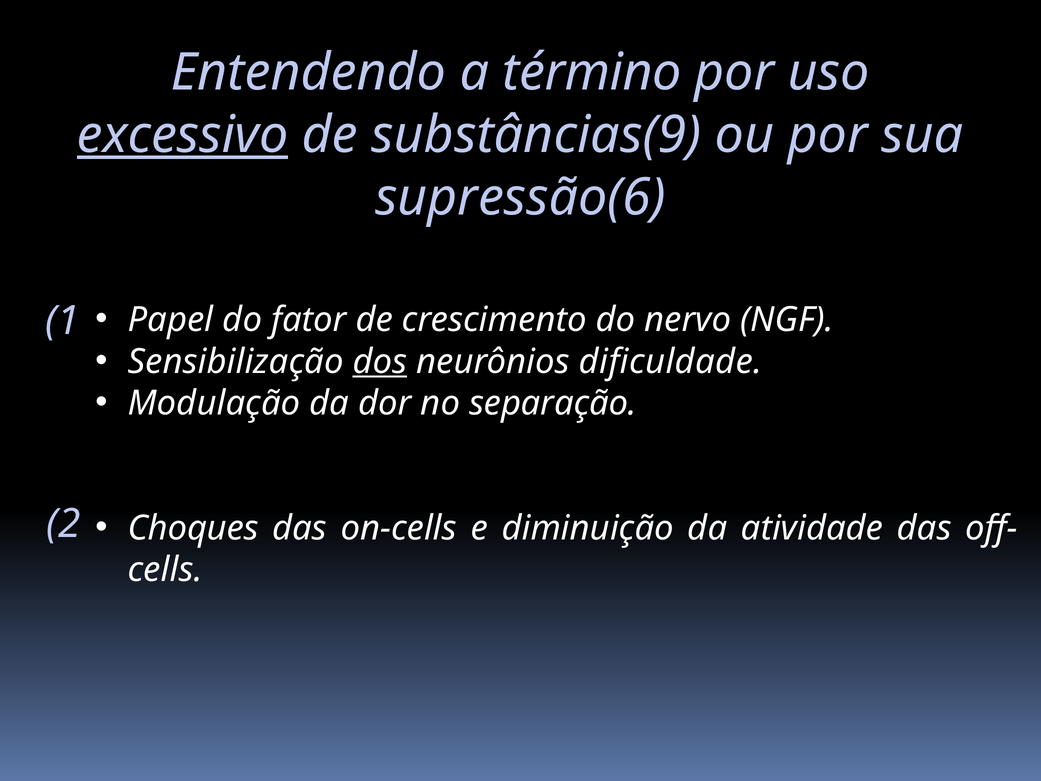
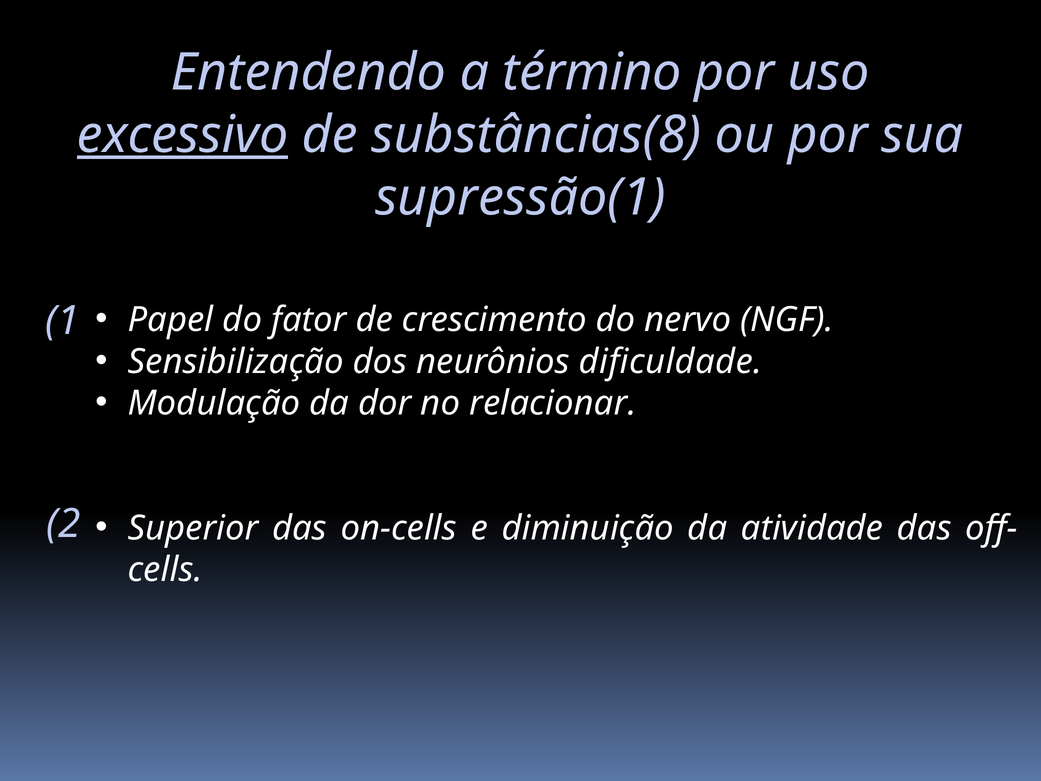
substâncias(9: substâncias(9 -> substâncias(8 (536, 135)
supressão(6: supressão(6 -> supressão(1 (520, 197)
dos underline: present -> none (380, 362)
separação: separação -> relacionar (553, 403)
Choques: Choques -> Superior (193, 528)
